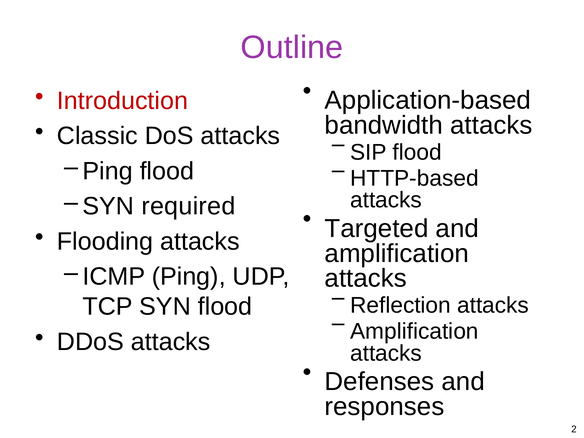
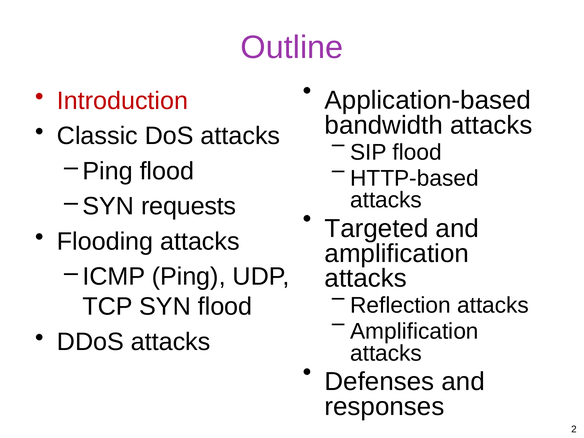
required: required -> requests (189, 206)
